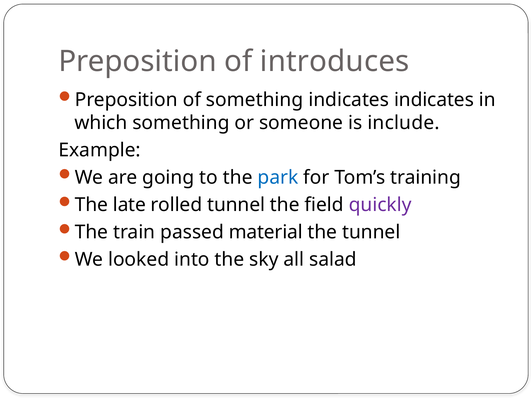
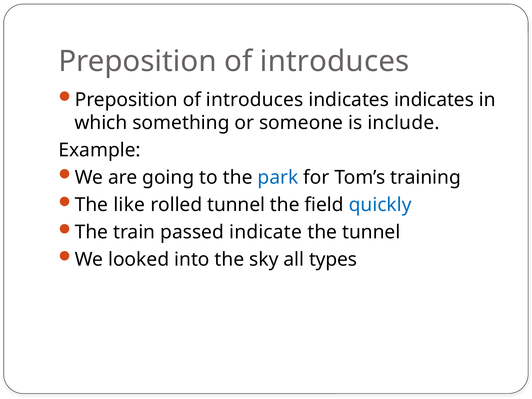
something: something -> introduces (255, 100)
late: late -> like (129, 205)
quickly colour: purple -> blue (380, 205)
material: material -> indicate (266, 232)
salad: salad -> types (333, 259)
